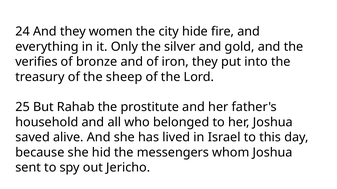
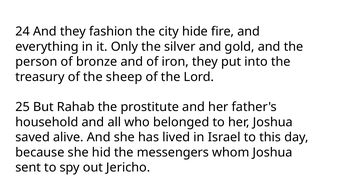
women: women -> fashion (111, 32)
verifies: verifies -> person (36, 62)
